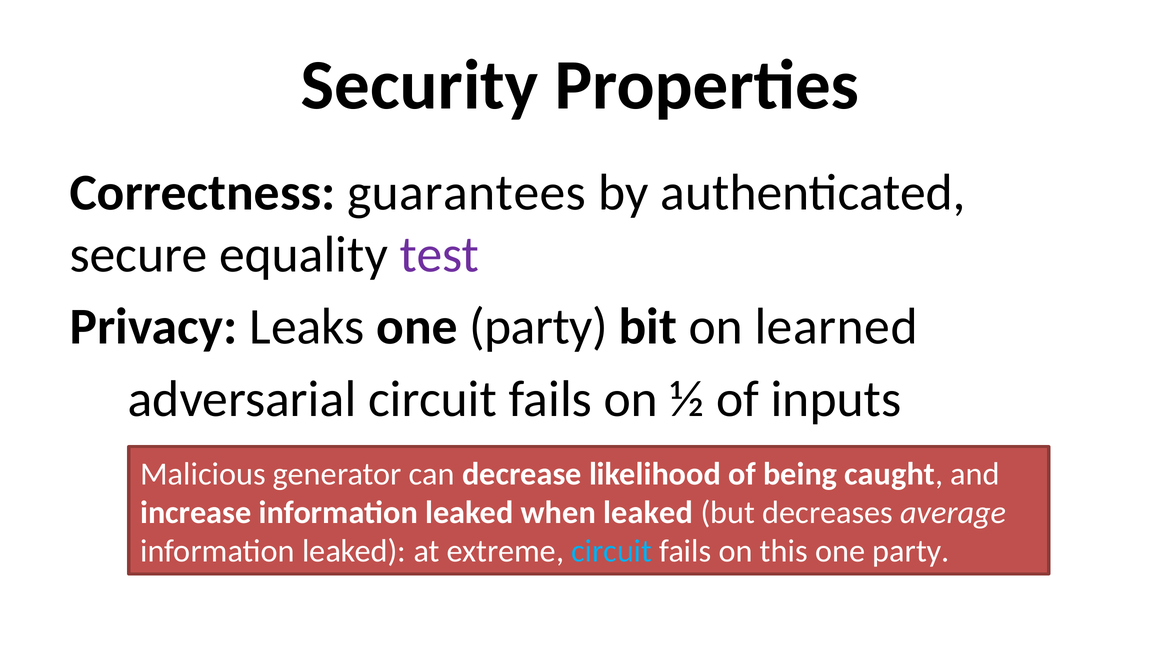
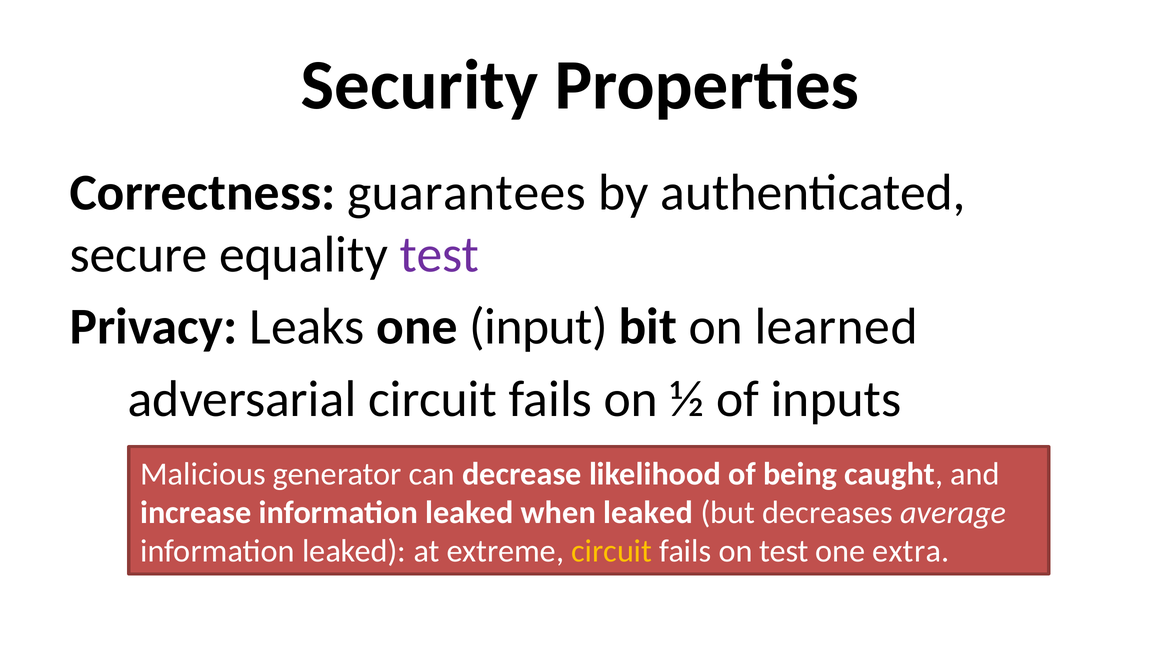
Leaks one party: party -> input (539, 327)
circuit colour: light blue -> yellow (612, 551)
on this: this -> test (784, 551)
party: party -> extra (911, 551)
